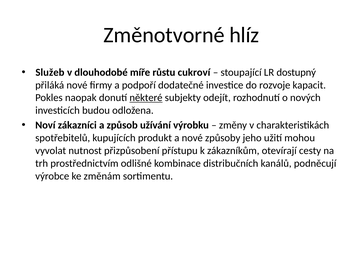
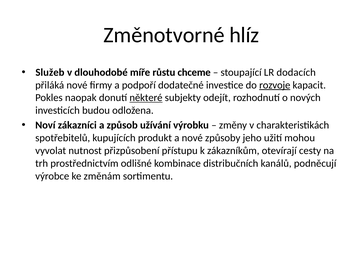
cukroví: cukroví -> chceme (194, 72)
dostupný: dostupný -> dodacích (296, 72)
rozvoje underline: none -> present (275, 85)
